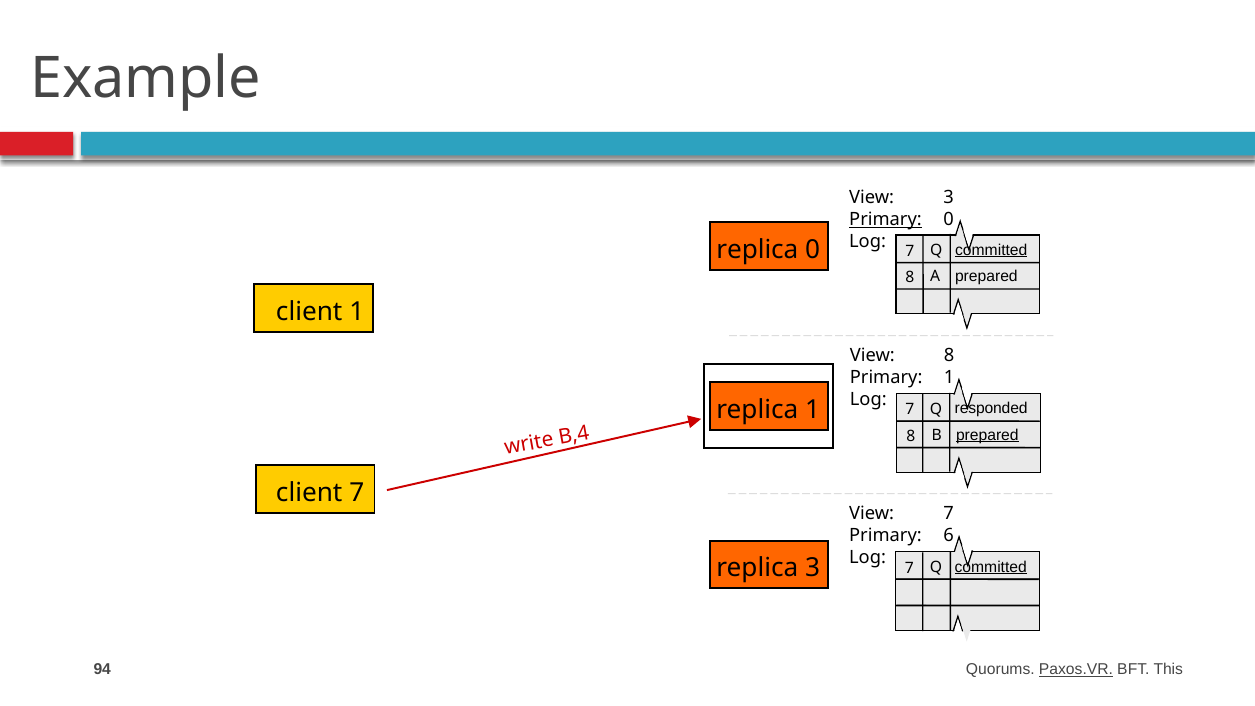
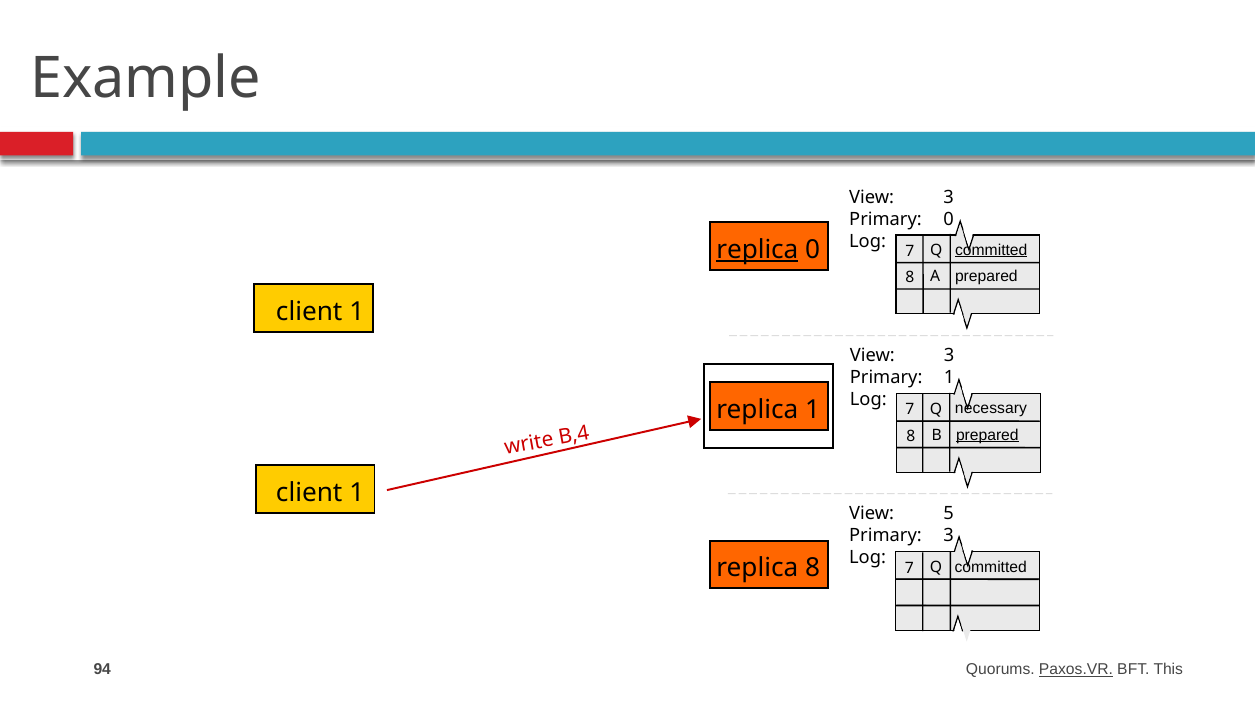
Primary underline: present -> none (885, 219)
replica underline: none -> present (757, 250)
8: 8 -> 3 (949, 356)
responded: responded -> necessary (991, 409)
7: 7 -> 1 (357, 493)
View 7: 7 -> 5 (949, 514)
Primary 6: 6 -> 3 (949, 536)
replica 3: 3 -> 8 (813, 568)
committed underline: present -> none (991, 567)
